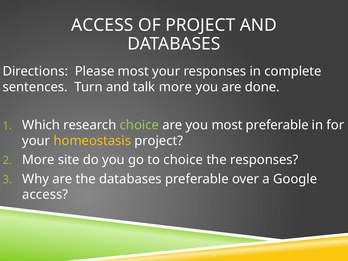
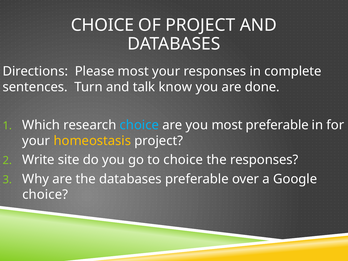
ACCESS: ACCESS -> CHOICE (102, 25)
talk more: more -> know (175, 87)
choice colour: light green -> light blue (139, 125)
More: More -> Write (38, 160)
access: access -> choice (45, 195)
